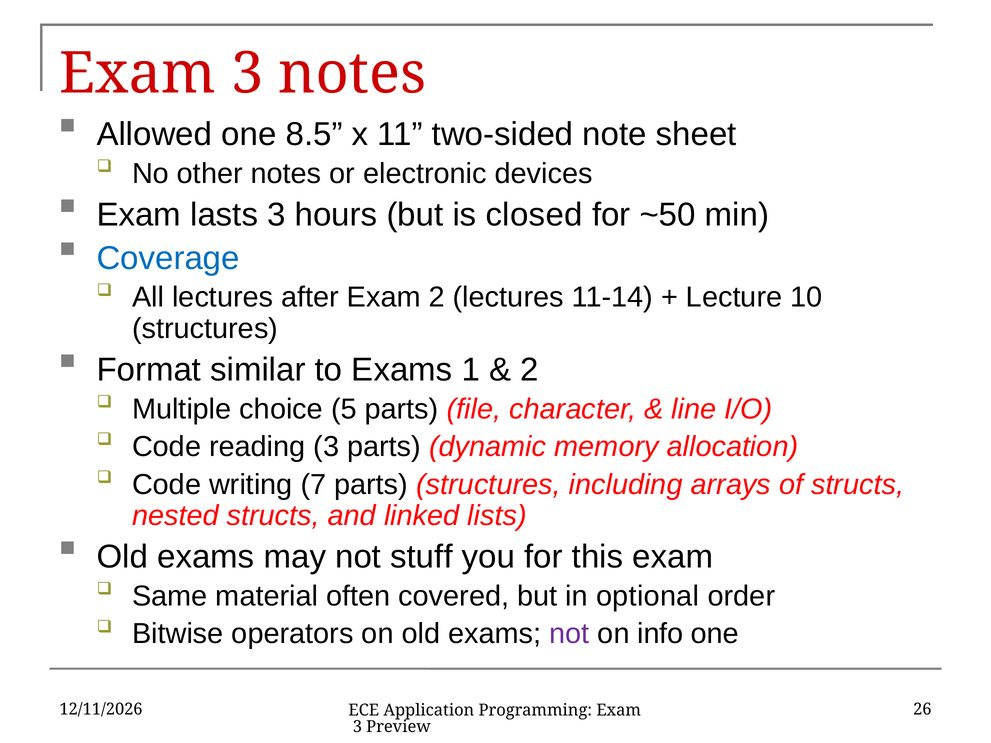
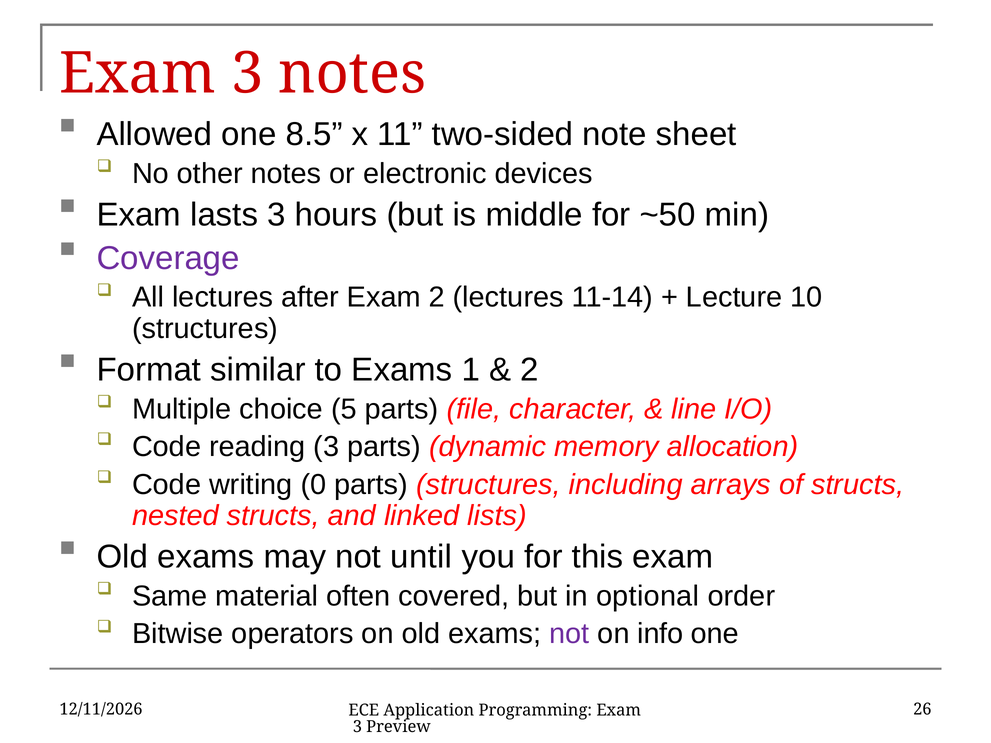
closed: closed -> middle (534, 215)
Coverage colour: blue -> purple (168, 258)
7: 7 -> 0 (313, 485)
stuff: stuff -> until (421, 557)
